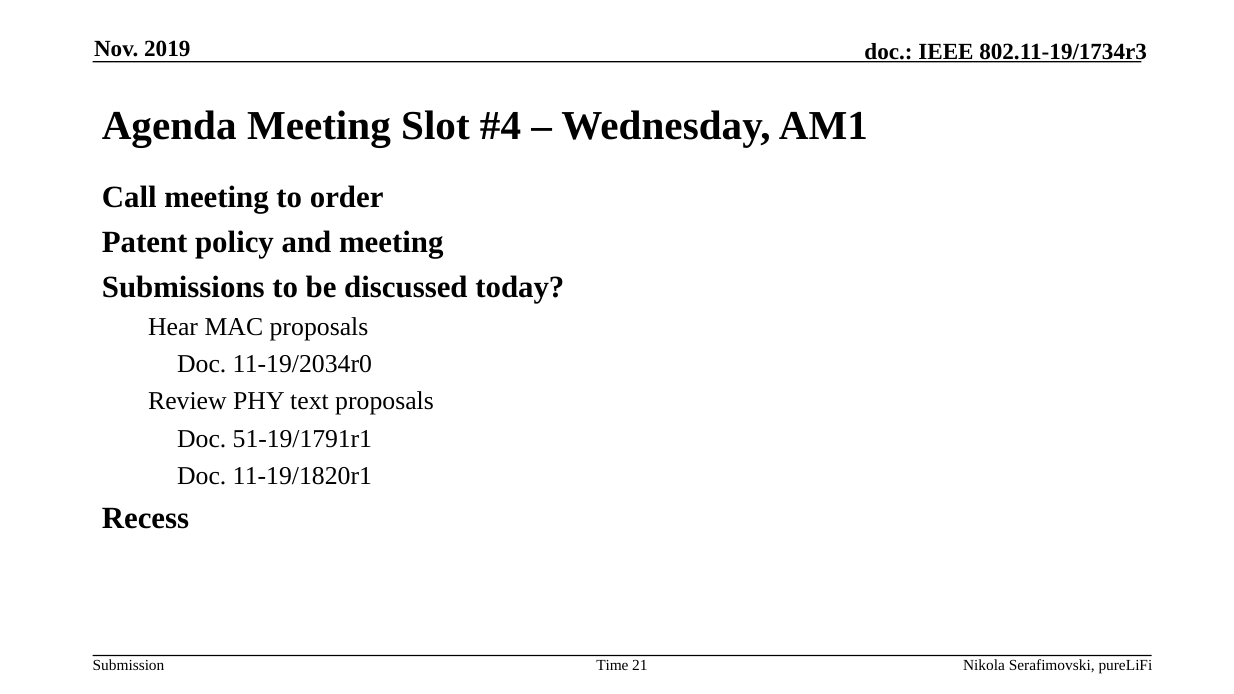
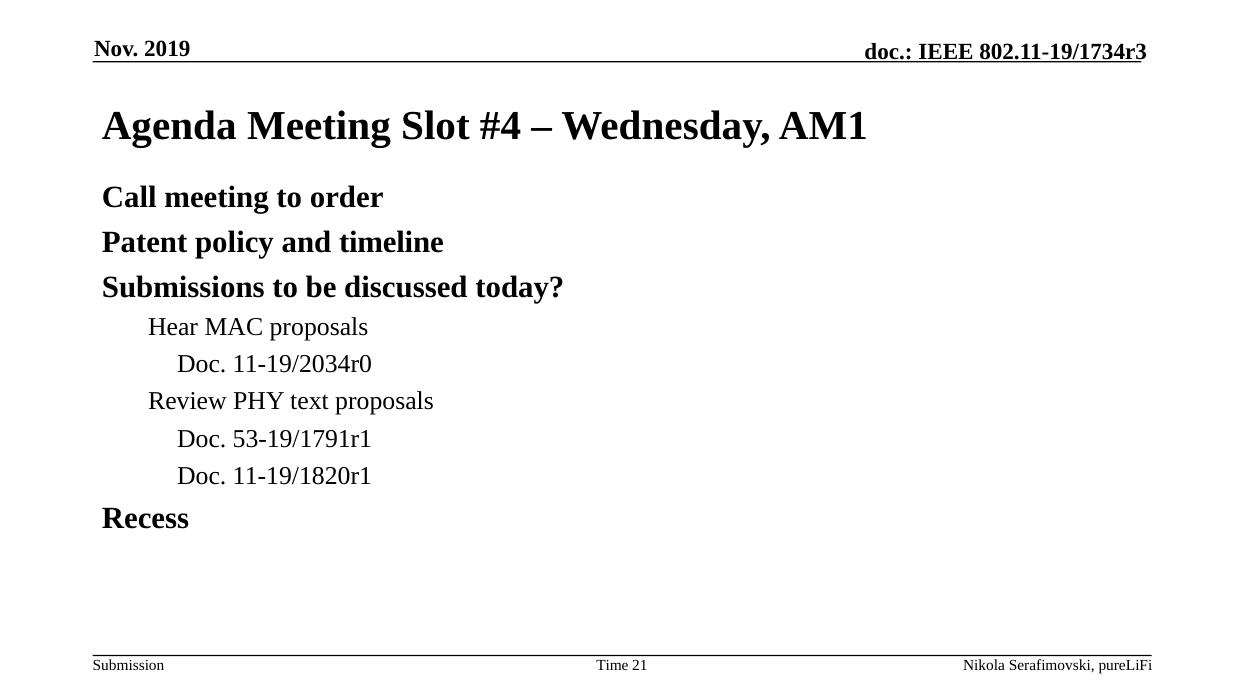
and meeting: meeting -> timeline (391, 242)
51-19/1791r1: 51-19/1791r1 -> 53-19/1791r1 (302, 439)
